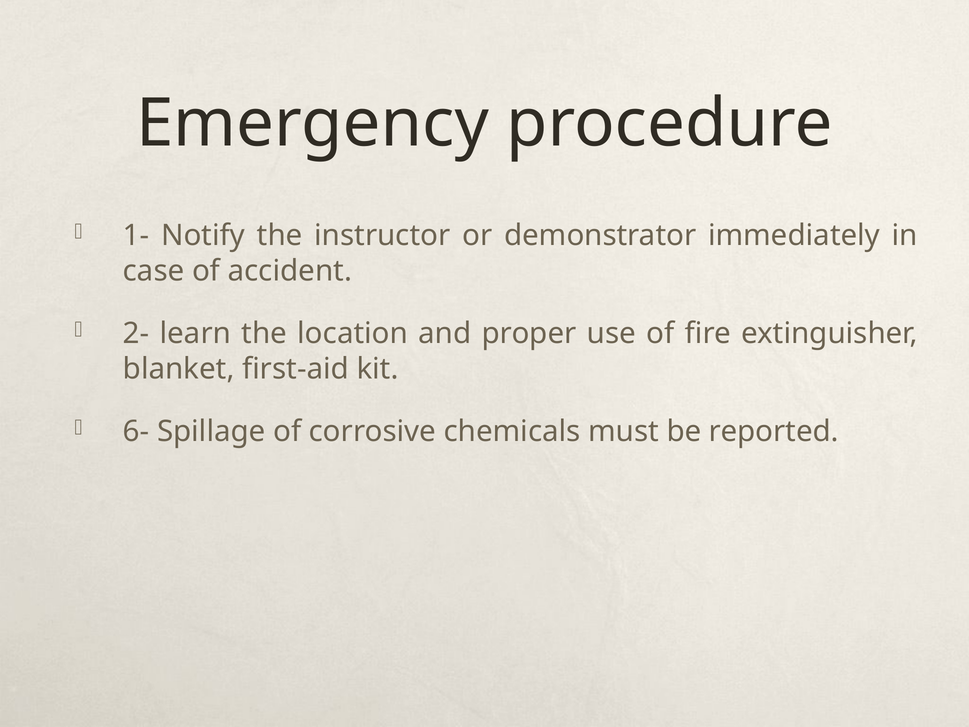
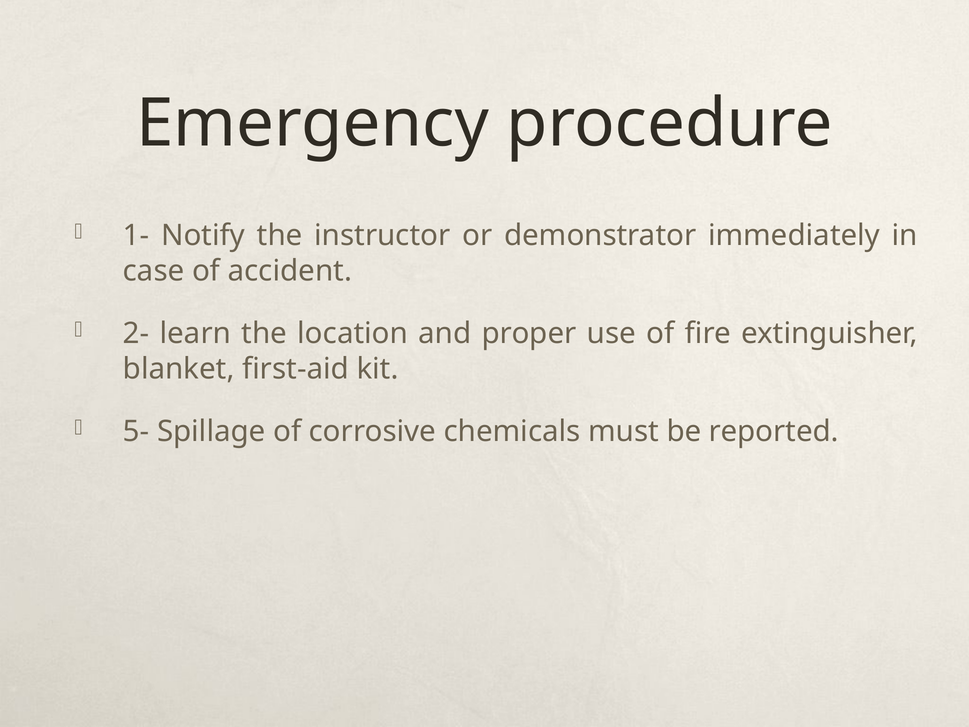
6-: 6- -> 5- (136, 431)
